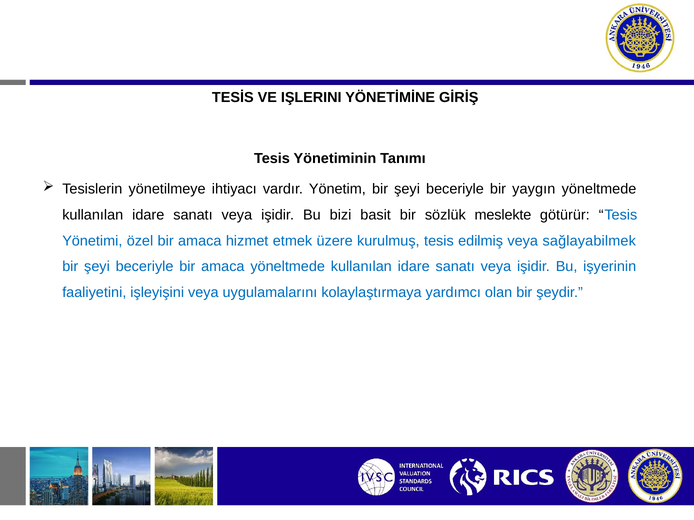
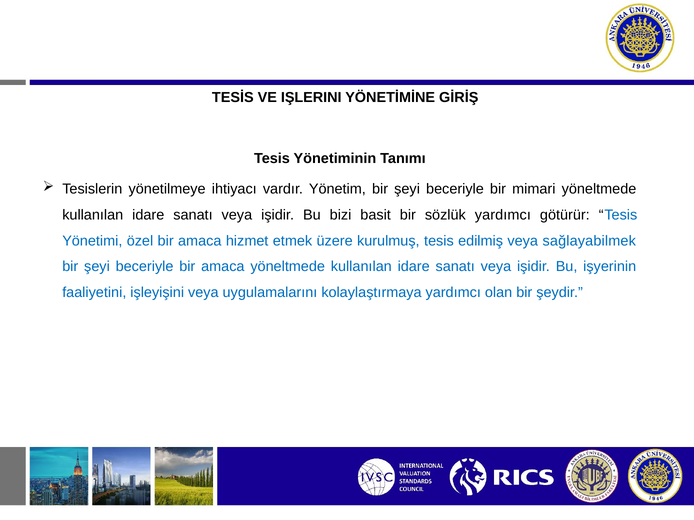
yaygın: yaygın -> mimari (534, 189)
sözlük meslekte: meslekte -> yardımcı (503, 215)
